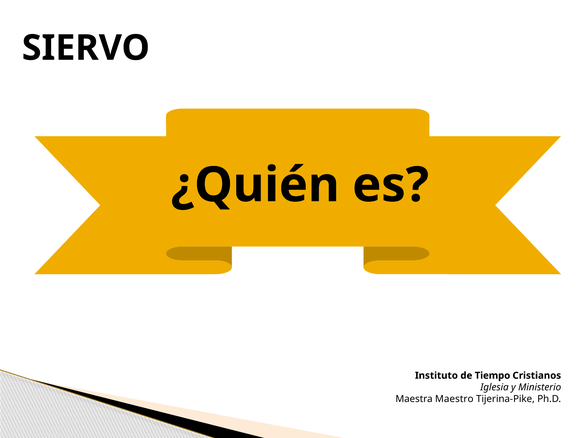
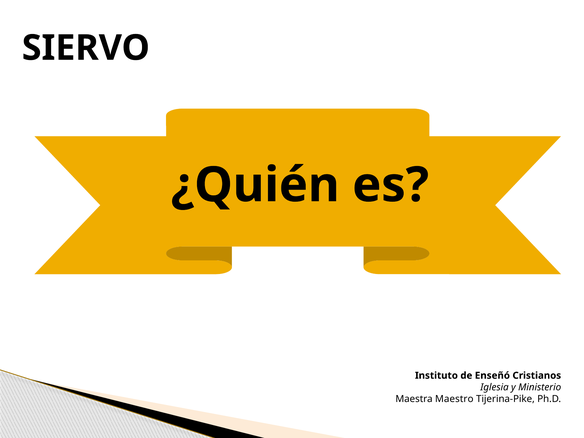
Tiempo: Tiempo -> Enseñó (492, 376)
